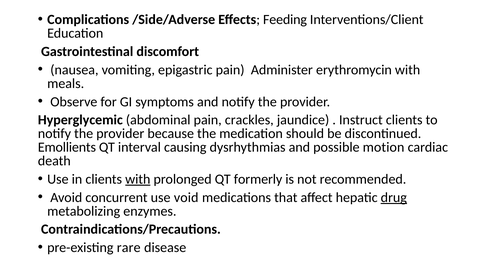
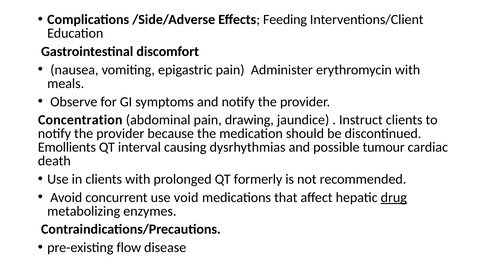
Hyperglycemic: Hyperglycemic -> Concentration (80, 120)
crackles: crackles -> drawing (249, 120)
motion: motion -> tumour (384, 147)
with underline: present -> none (138, 179)
rare: rare -> flow (129, 247)
